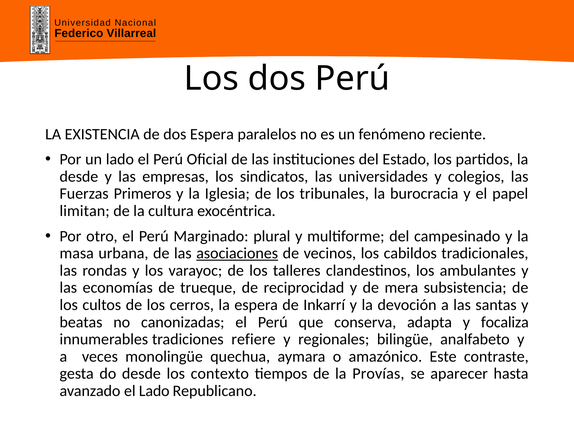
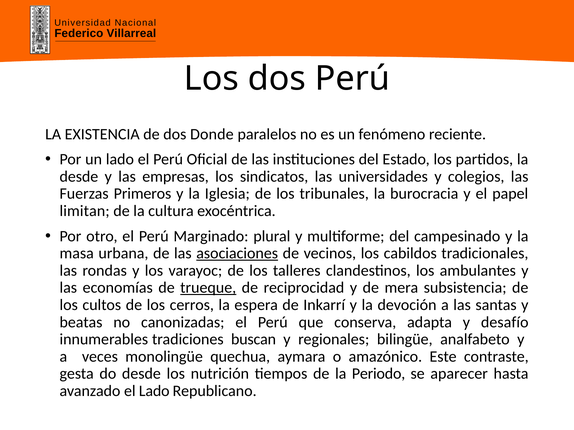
dos Espera: Espera -> Donde (212, 134)
trueque underline: none -> present (208, 288)
focaliza: focaliza -> desafío (505, 322)
refiere: refiere -> buscan (254, 340)
contexto: contexto -> nutrición (220, 374)
Provías: Provías -> Periodo (379, 374)
